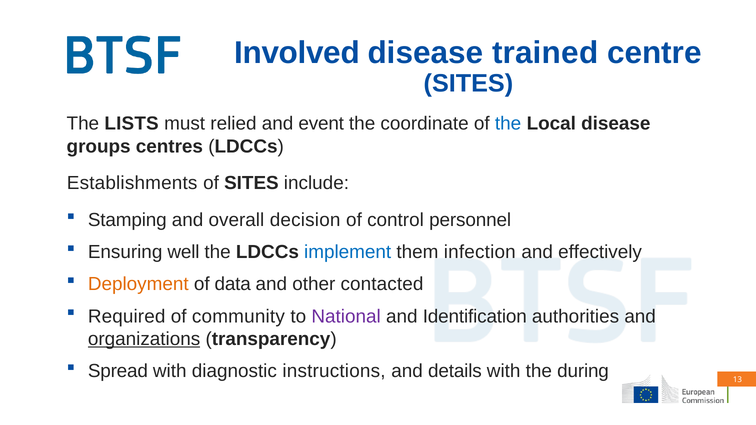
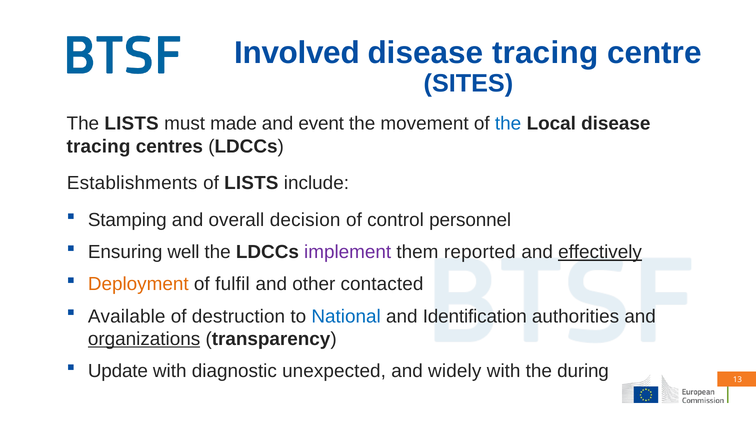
trained: trained -> tracing (545, 53)
relied: relied -> made (234, 124)
coordinate: coordinate -> movement (425, 124)
groups: groups -> tracing (99, 146)
of SITES: SITES -> LISTS (251, 183)
implement colour: blue -> purple (348, 252)
infection: infection -> reported (480, 252)
effectively underline: none -> present (600, 252)
data: data -> fulfil (232, 284)
Required: Required -> Available (127, 317)
community: community -> destruction (238, 317)
National colour: purple -> blue (346, 317)
Spread: Spread -> Update (118, 371)
instructions: instructions -> unexpected (334, 371)
details: details -> widely (455, 371)
